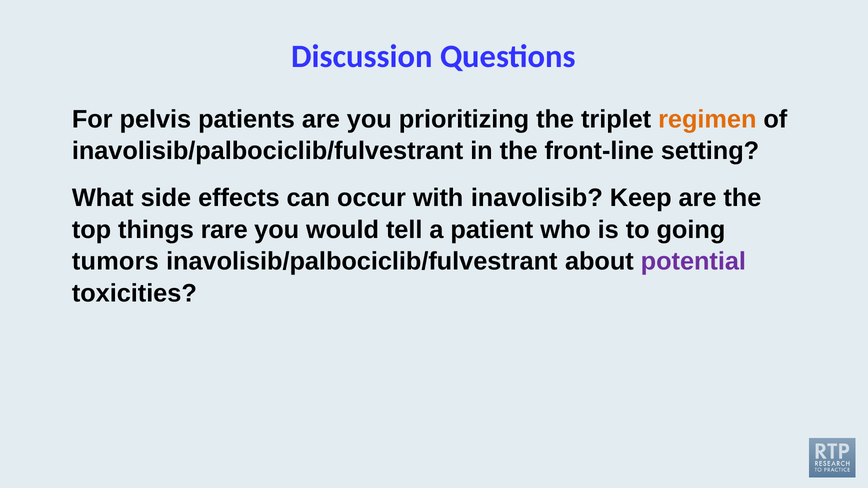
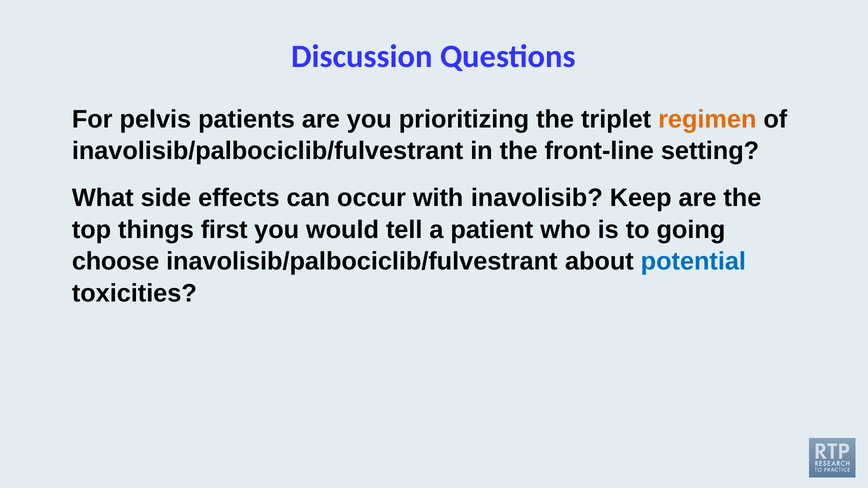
rare: rare -> first (224, 230)
tumors: tumors -> choose (116, 262)
potential colour: purple -> blue (693, 262)
